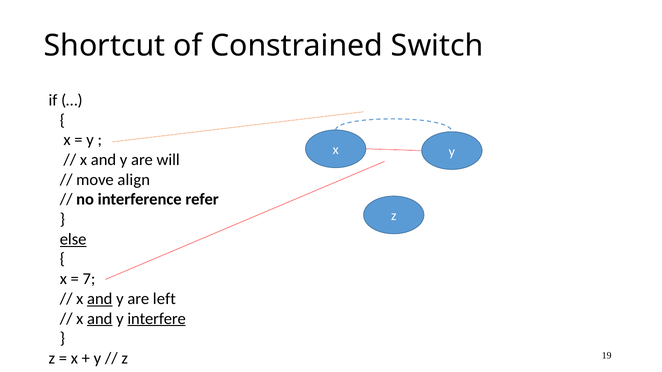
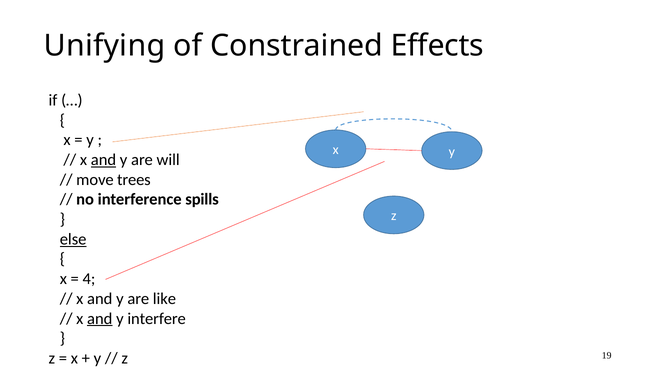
Shortcut: Shortcut -> Unifying (104, 46)
Switch: Switch -> Effects (437, 46)
and underline: none -> present (103, 160)
align: align -> trees (134, 180)
refer: refer -> spills (202, 200)
7: 7 -> 4 (89, 279)
and underline: present -> none (100, 299)
left: left -> like (164, 299)
interfere underline: present -> none (157, 319)
